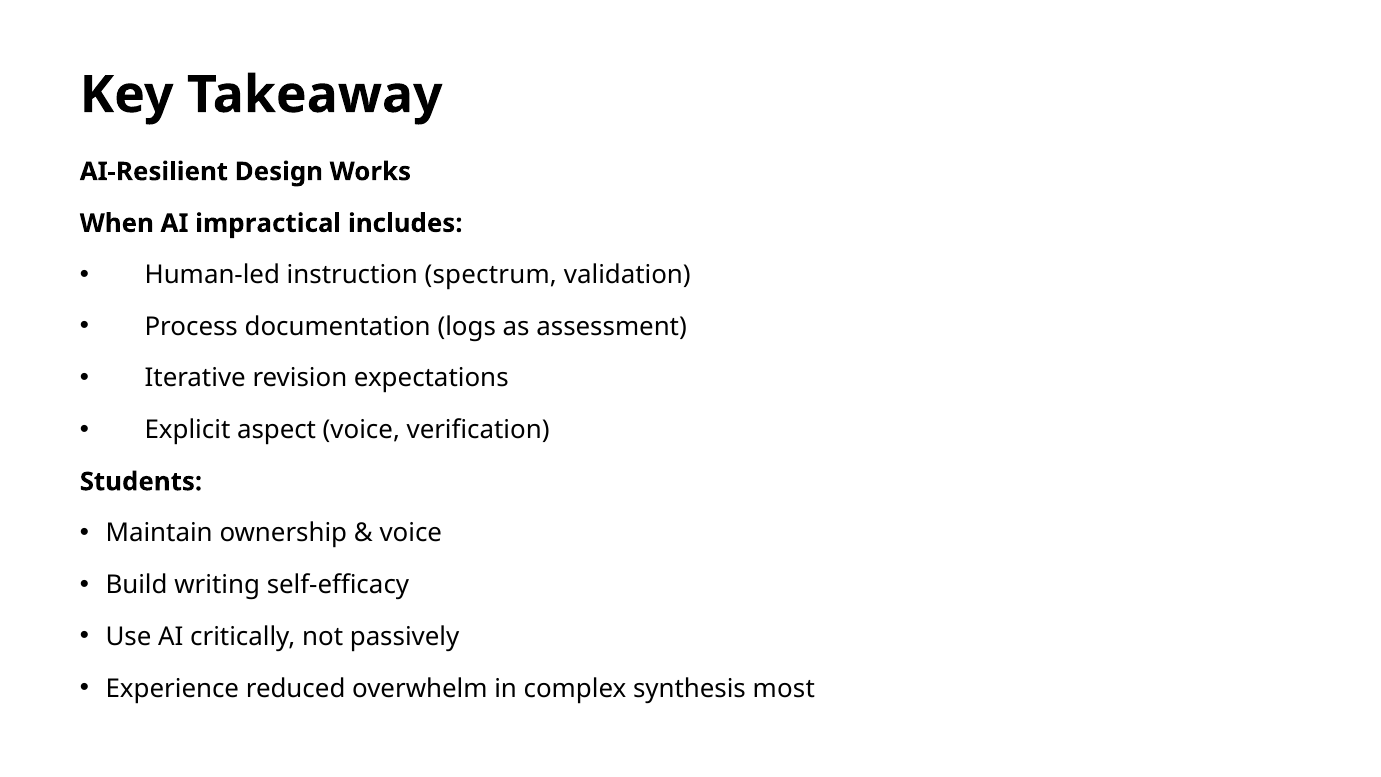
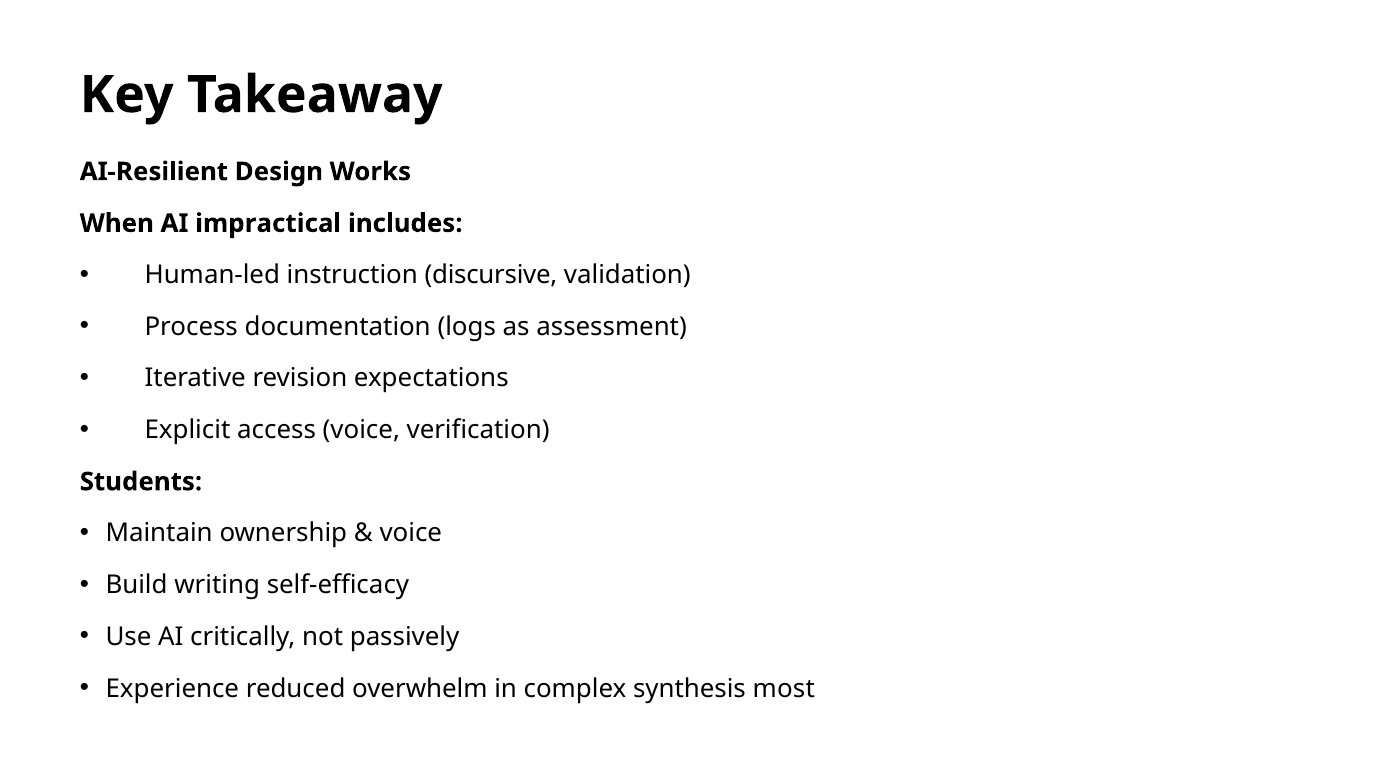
spectrum: spectrum -> discursive (491, 275)
aspect: aspect -> access (277, 430)
